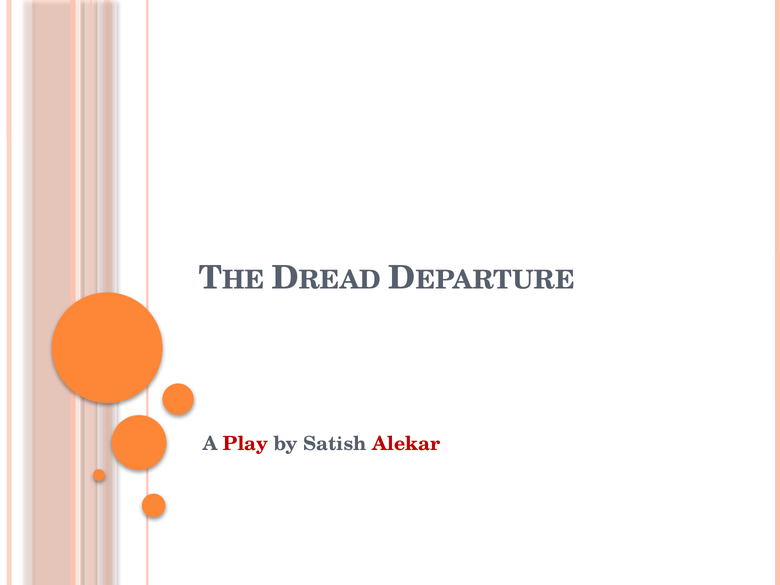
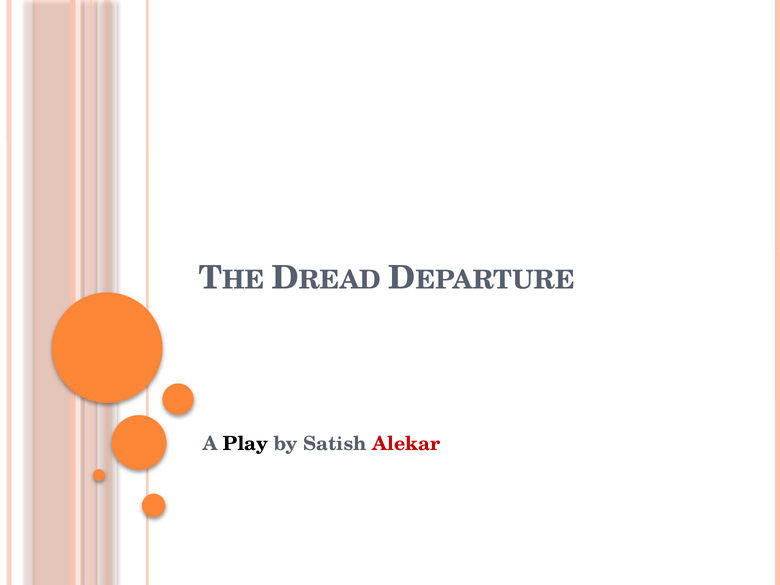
Play colour: red -> black (245, 444)
